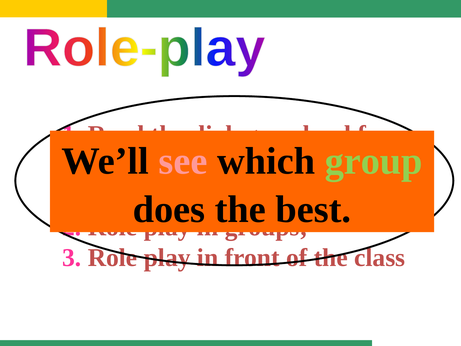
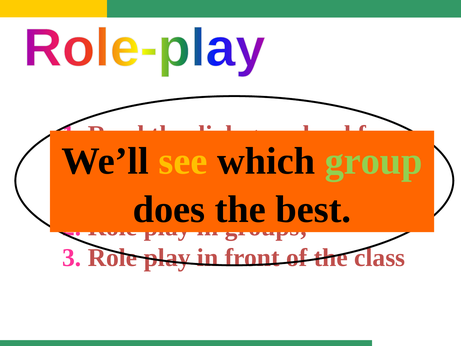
see colour: pink -> yellow (183, 161)
